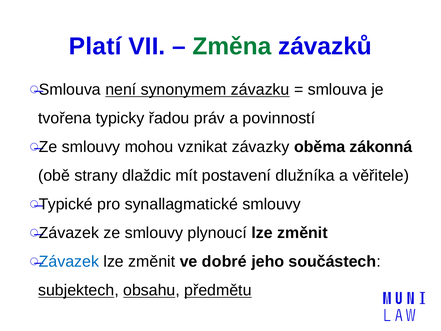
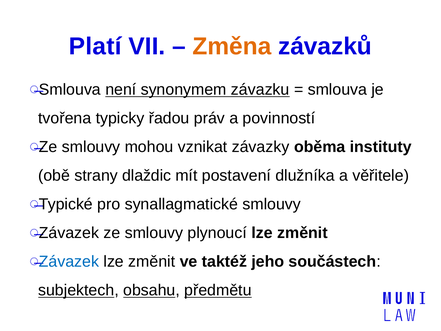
Změna colour: green -> orange (232, 46)
zákonná: zákonná -> instituty (381, 147)
dobré: dobré -> taktéž (224, 261)
